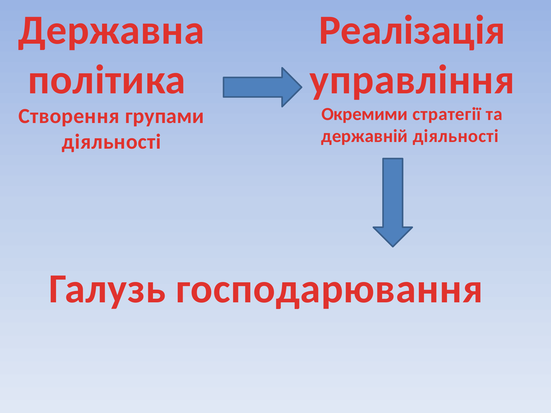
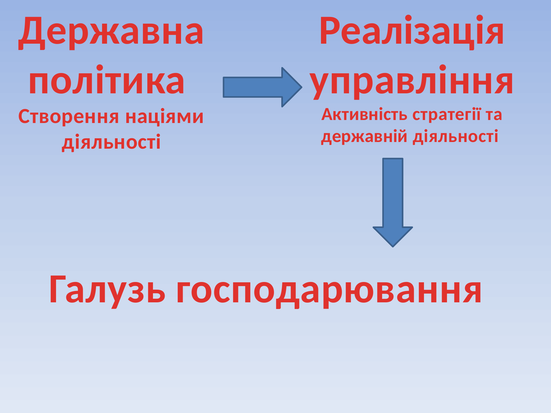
Окремими: Окремими -> Активність (364, 114)
групами: групами -> націями (165, 116)
